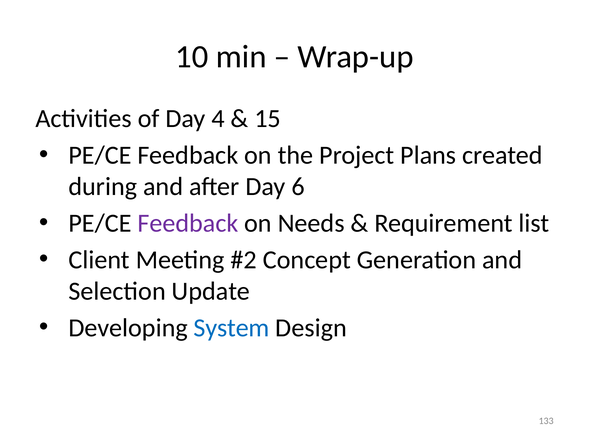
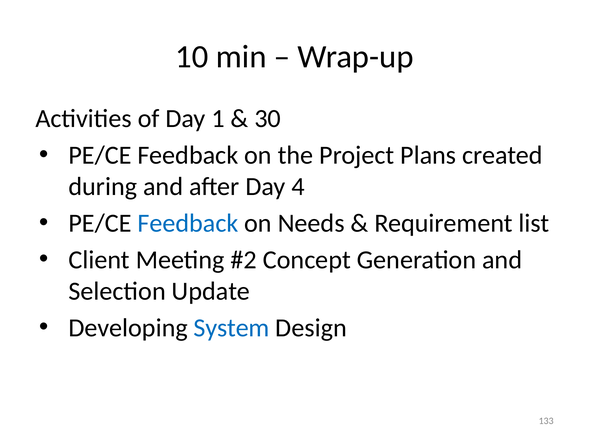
4: 4 -> 1 (218, 119)
15: 15 -> 30 (268, 119)
6: 6 -> 4 (298, 187)
Feedback colour: purple -> blue (188, 223)
